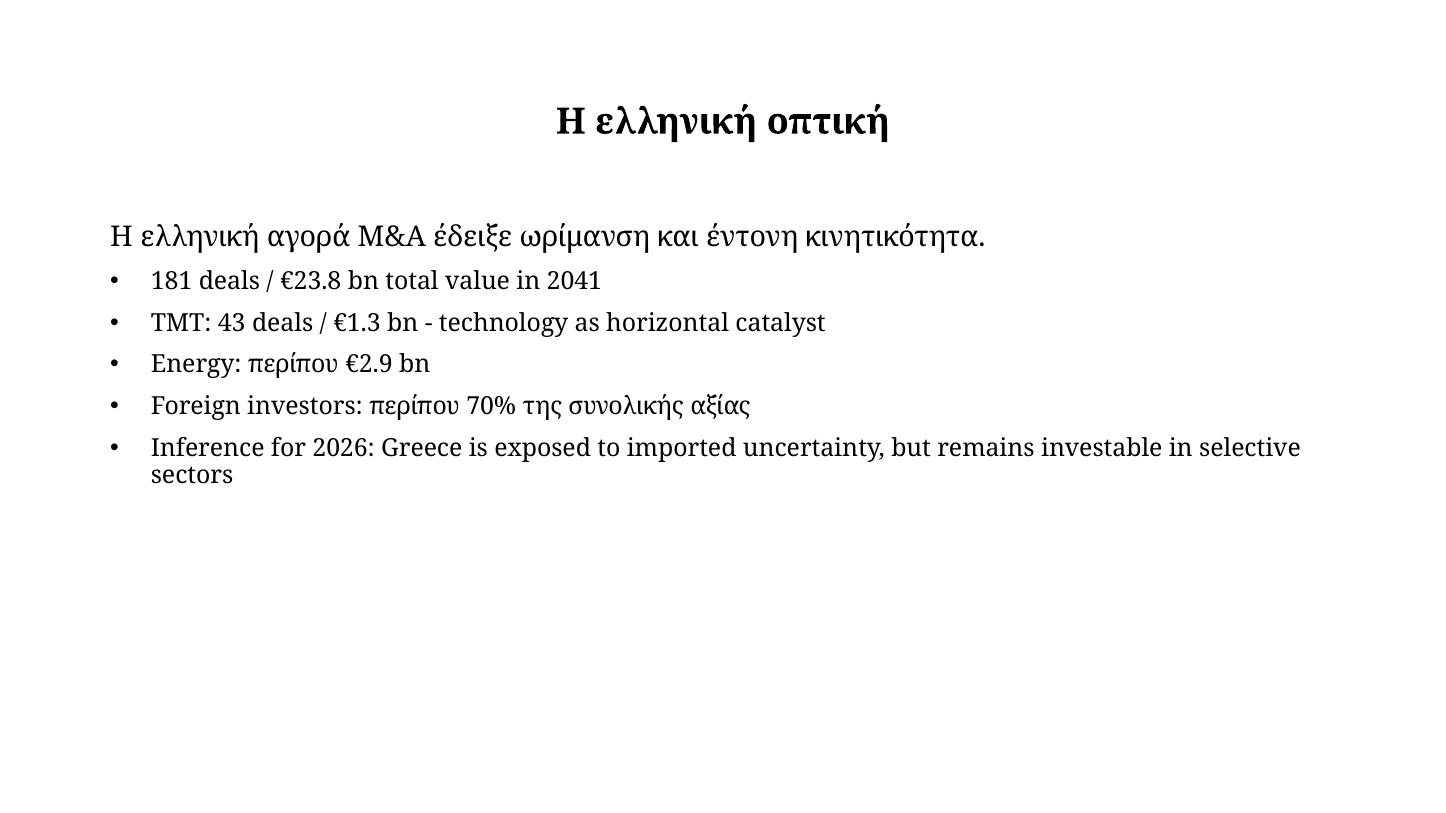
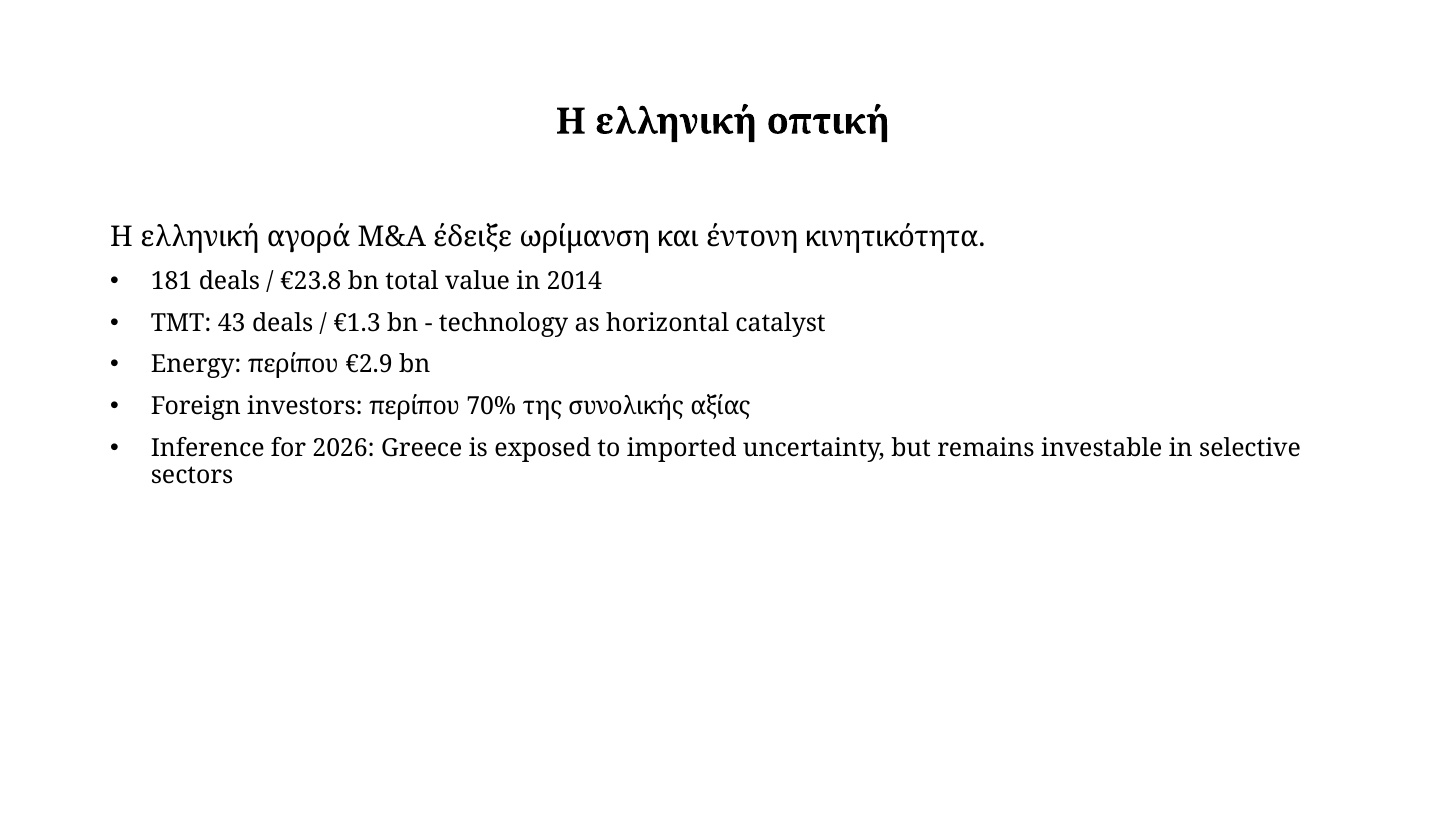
2041: 2041 -> 2014 (574, 281)
